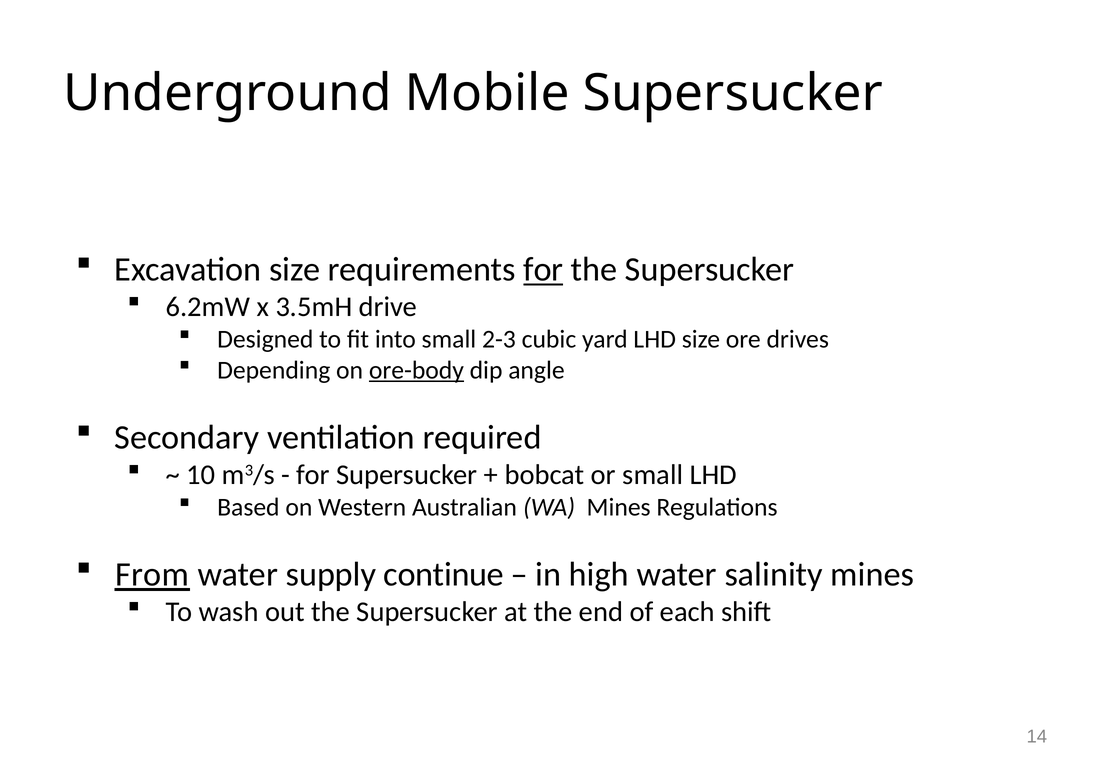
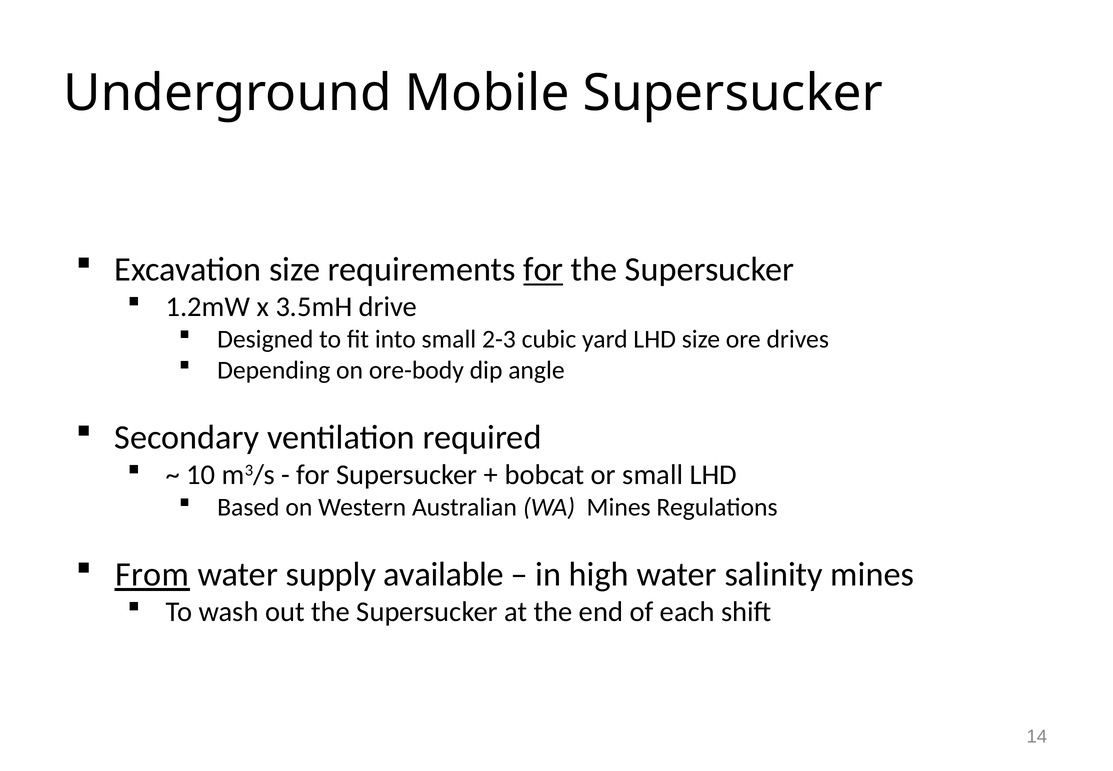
6.2mW: 6.2mW -> 1.2mW (208, 307)
ore-body underline: present -> none (416, 370)
continue: continue -> available (444, 574)
